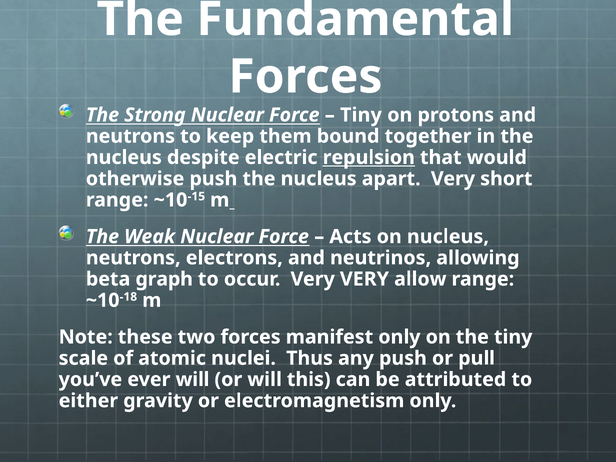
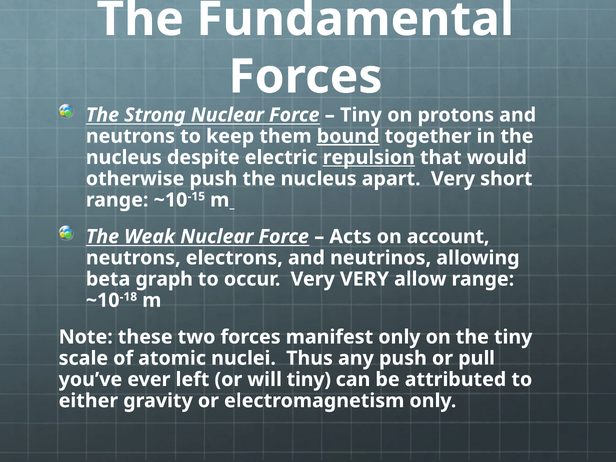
bound underline: none -> present (348, 136)
on nucleus: nucleus -> account (448, 237)
ever will: will -> left (192, 380)
will this: this -> tiny (309, 380)
